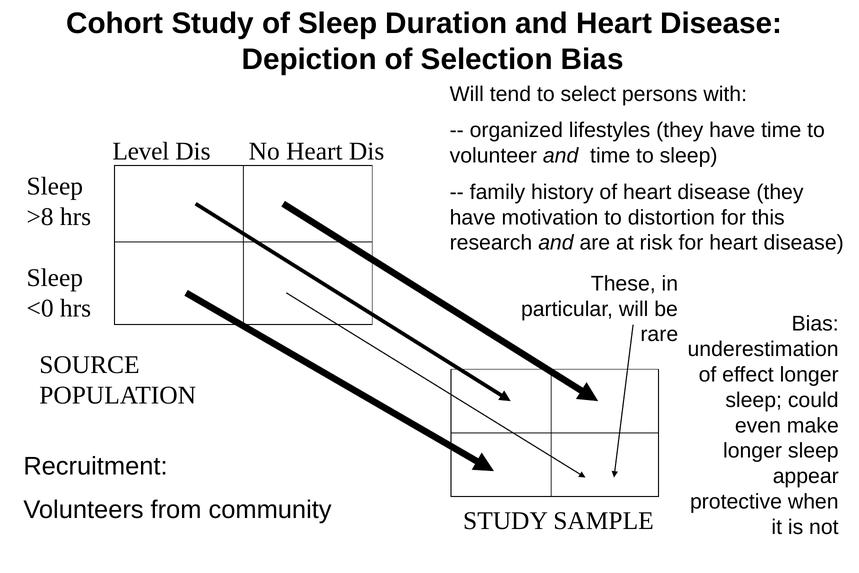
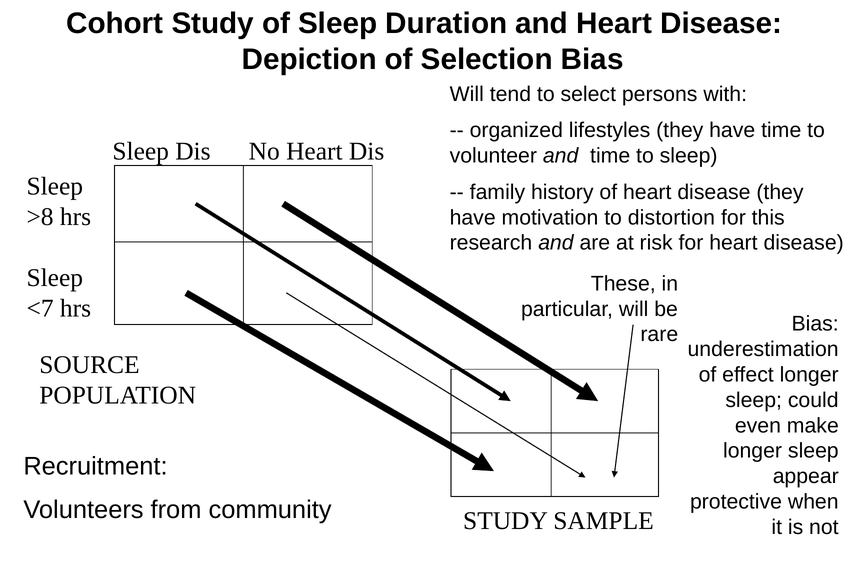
Level: Level -> Sleep (141, 151)
<0: <0 -> <7 (40, 308)
